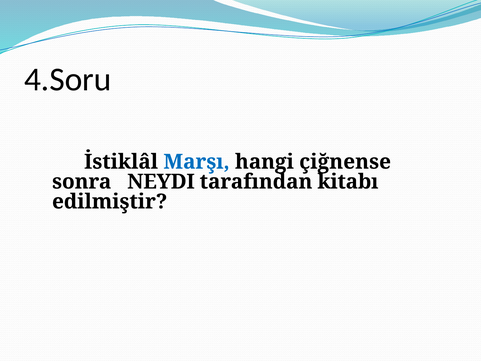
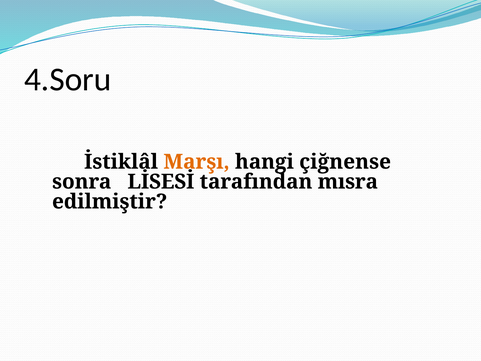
Marşı colour: blue -> orange (197, 162)
NEYDI: NEYDI -> LİSESİ (161, 182)
kitabı: kitabı -> mısra (348, 182)
